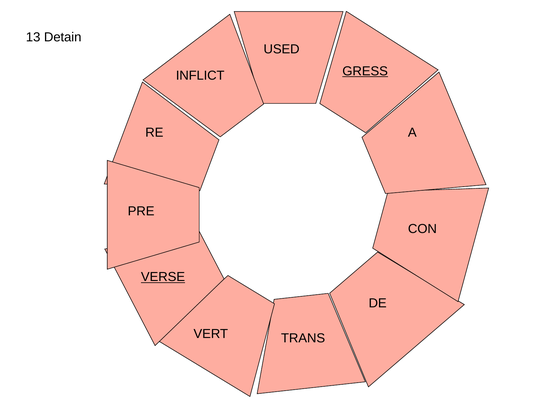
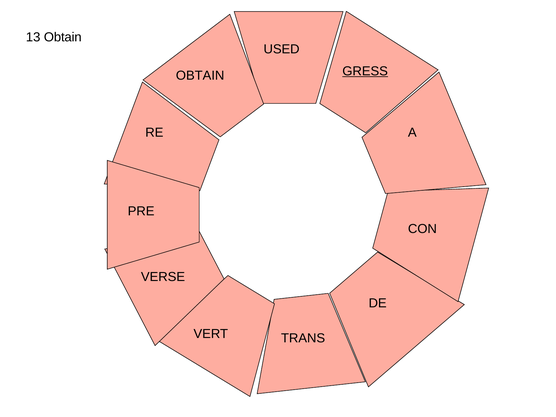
13 Detain: Detain -> Obtain (63, 37)
INFLICT: INFLICT -> OBTAIN (200, 76)
VERSE underline: present -> none (163, 277)
